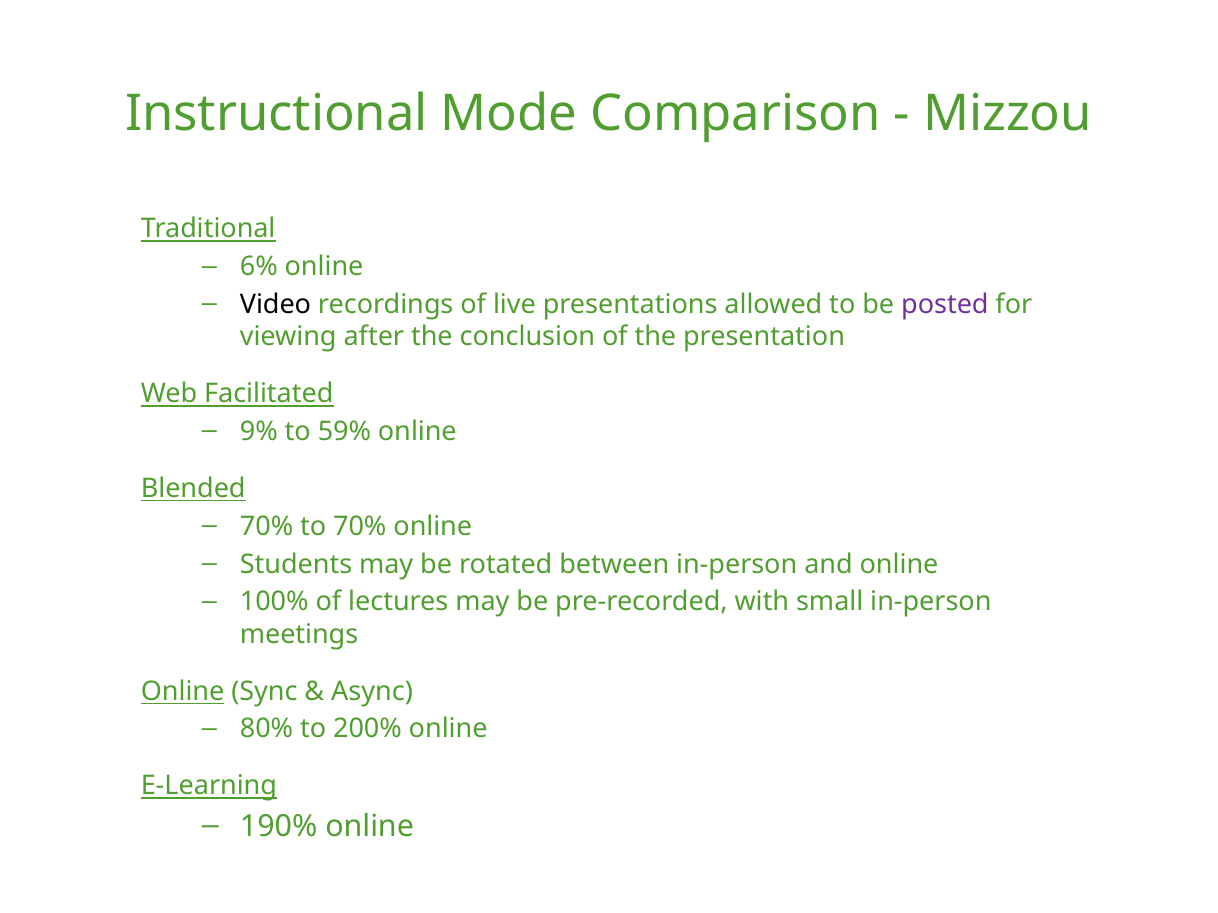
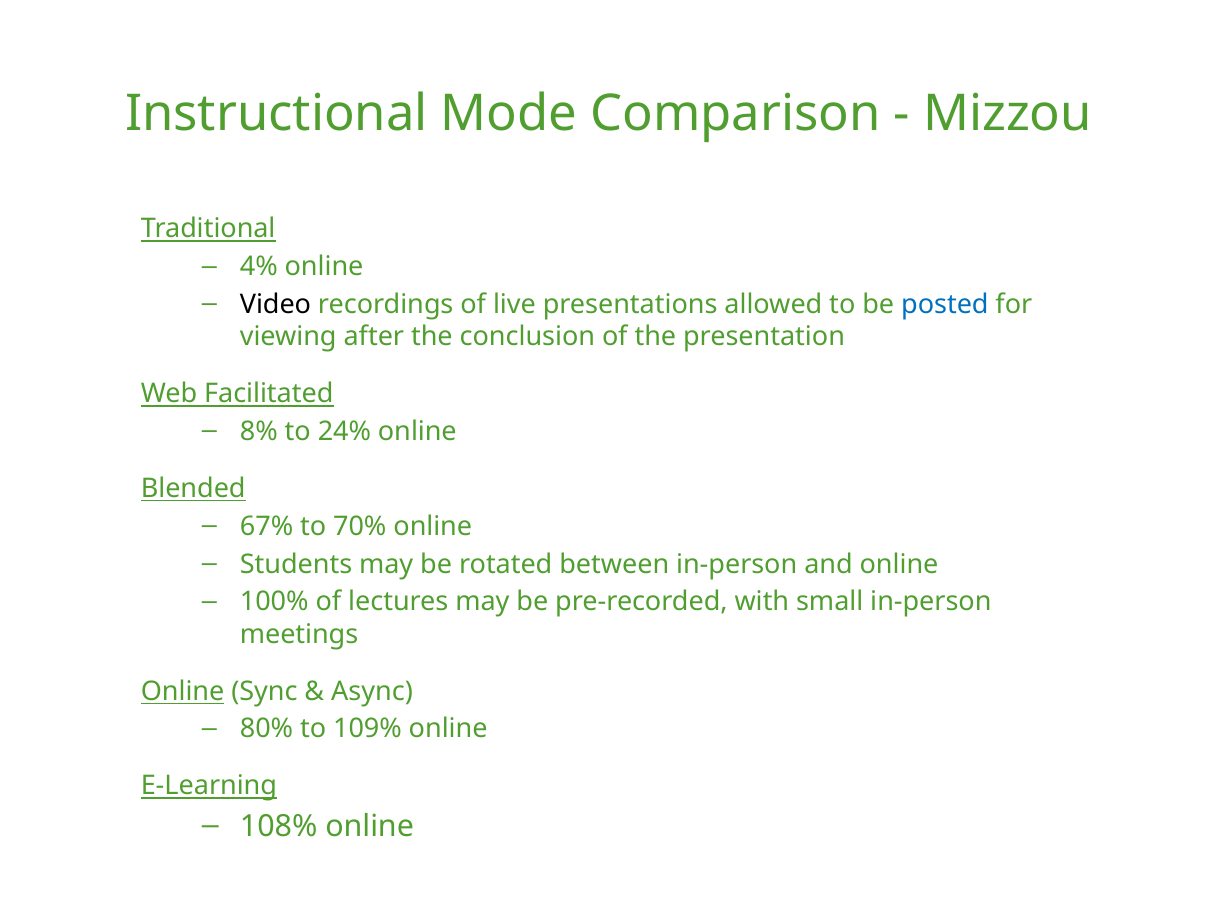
6%: 6% -> 4% (259, 267)
posted colour: purple -> blue (945, 305)
9%: 9% -> 8% (259, 432)
59%: 59% -> 24% (344, 432)
70%: 70% -> 67% (267, 527)
200%: 200% -> 109% (368, 729)
190%: 190% -> 108% (279, 827)
